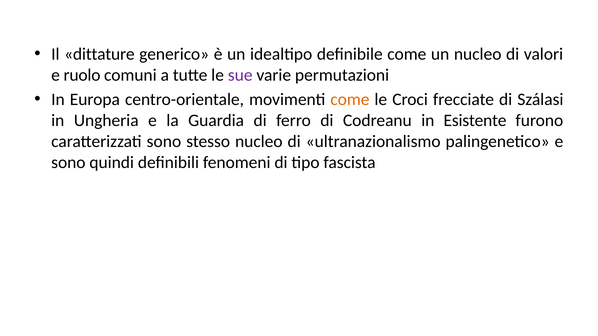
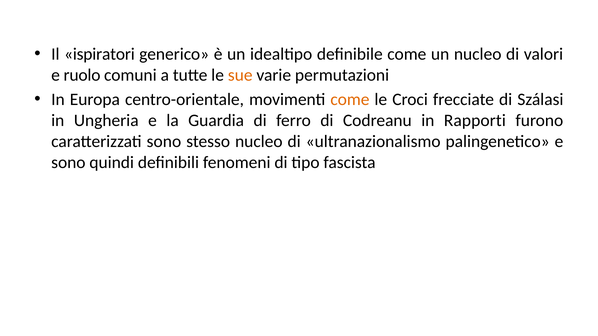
dittature: dittature -> ispiratori (99, 54)
sue colour: purple -> orange (240, 75)
Esistente: Esistente -> Rapporti (475, 121)
